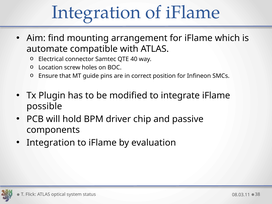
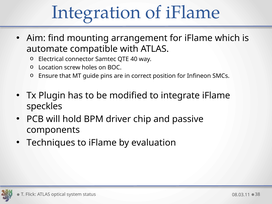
possible: possible -> speckles (44, 106)
Integration: Integration -> Techniques (51, 143)
